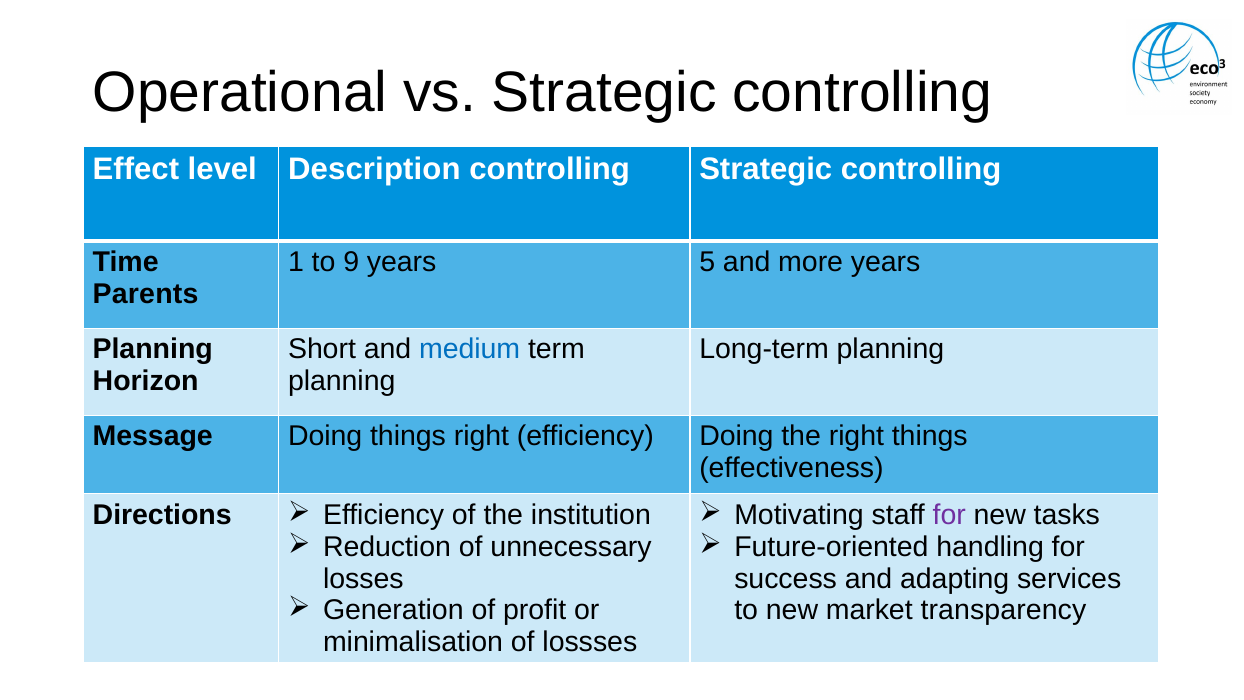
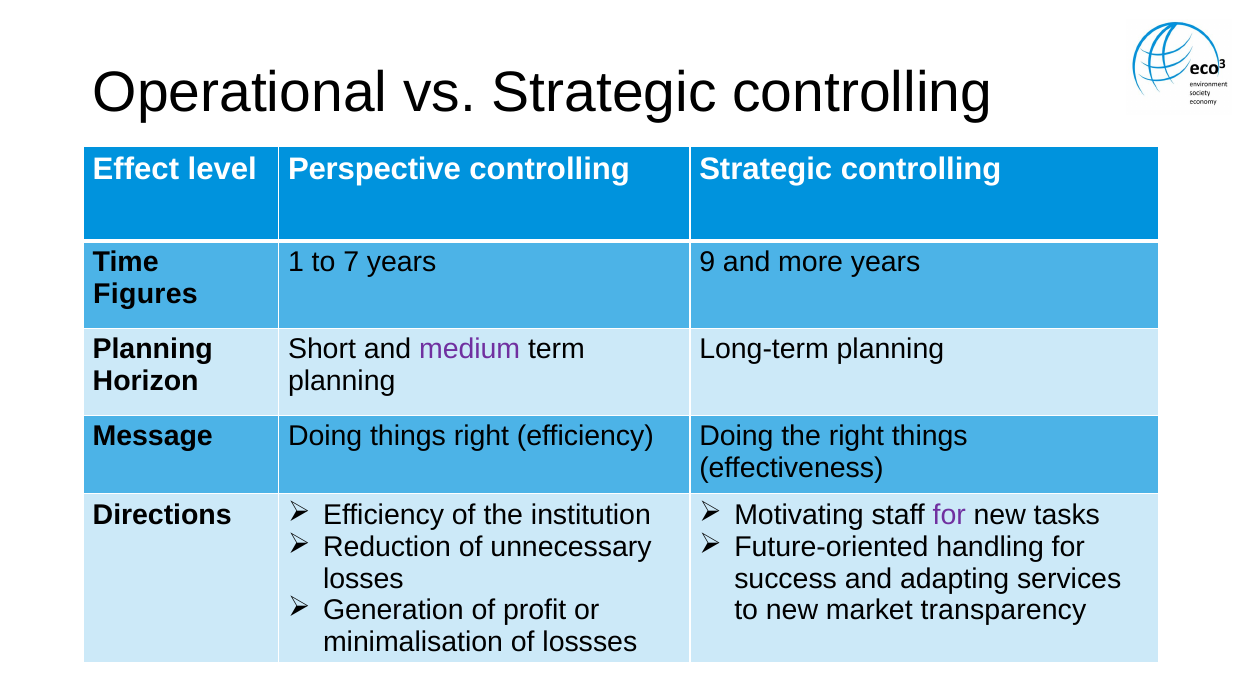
Description: Description -> Perspective (374, 169)
9: 9 -> 7 (351, 262)
5: 5 -> 9 (707, 262)
Parents: Parents -> Figures (146, 294)
medium colour: blue -> purple (470, 349)
